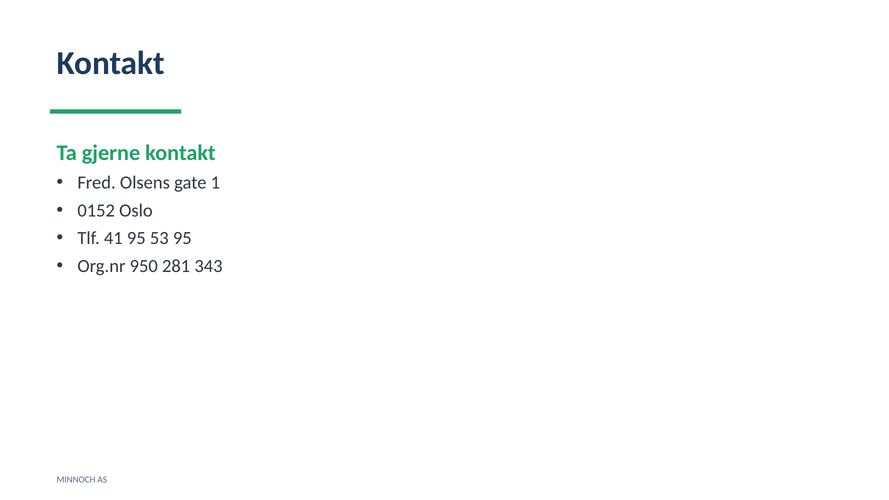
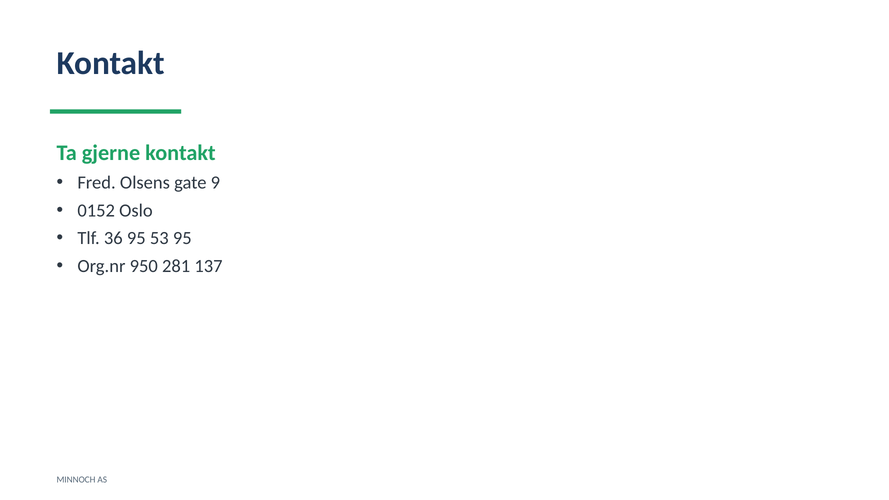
1: 1 -> 9 (215, 183)
41: 41 -> 36 (113, 238)
343: 343 -> 137 (209, 266)
